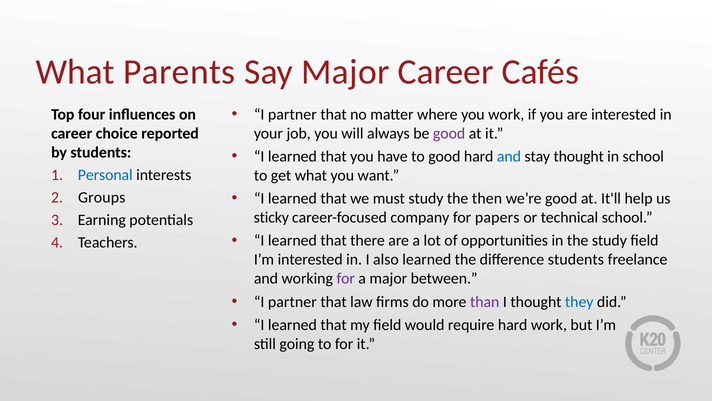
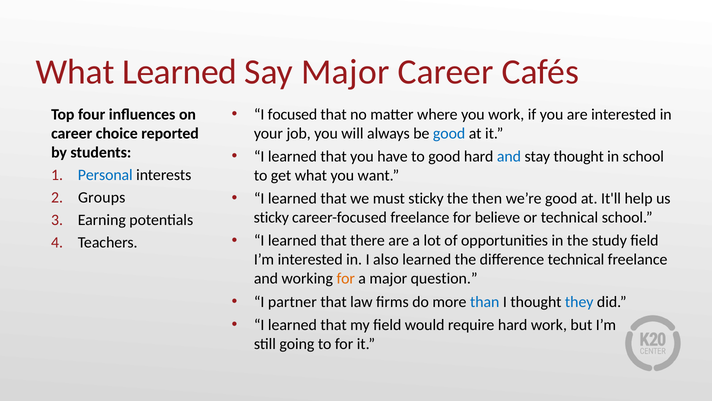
What Parents: Parents -> Learned (180, 72)
partner: partner -> focused (292, 114)
good colour: purple -> blue (449, 133)
must study: study -> sticky (426, 198)
career-focused company: company -> freelance (420, 217)
papers: papers -> believe (497, 217)
difference students: students -> technical (576, 259)
for colour: purple -> orange (346, 278)
between: between -> question (444, 278)
than colour: purple -> blue (485, 302)
